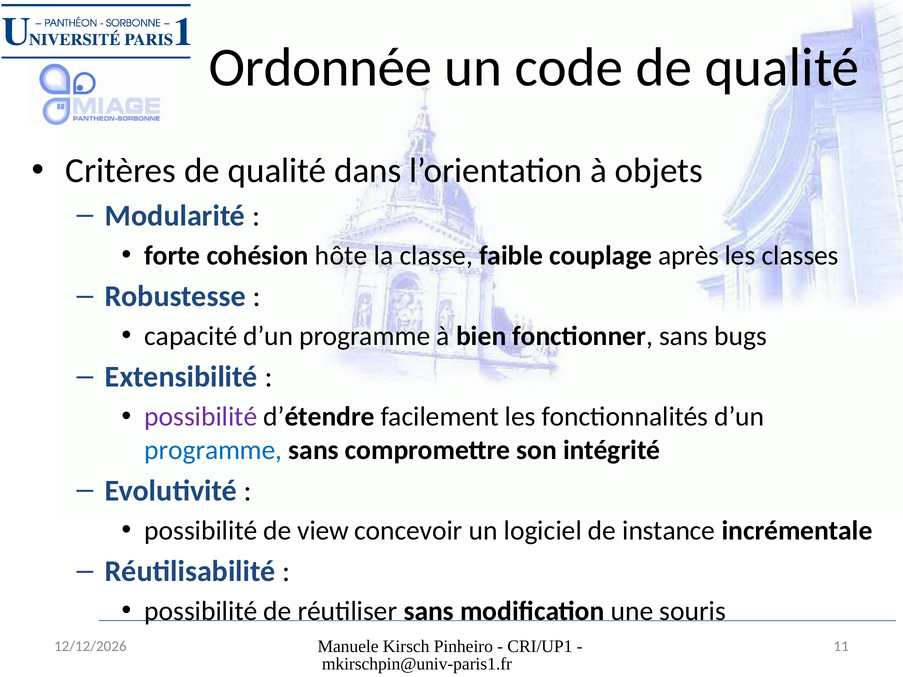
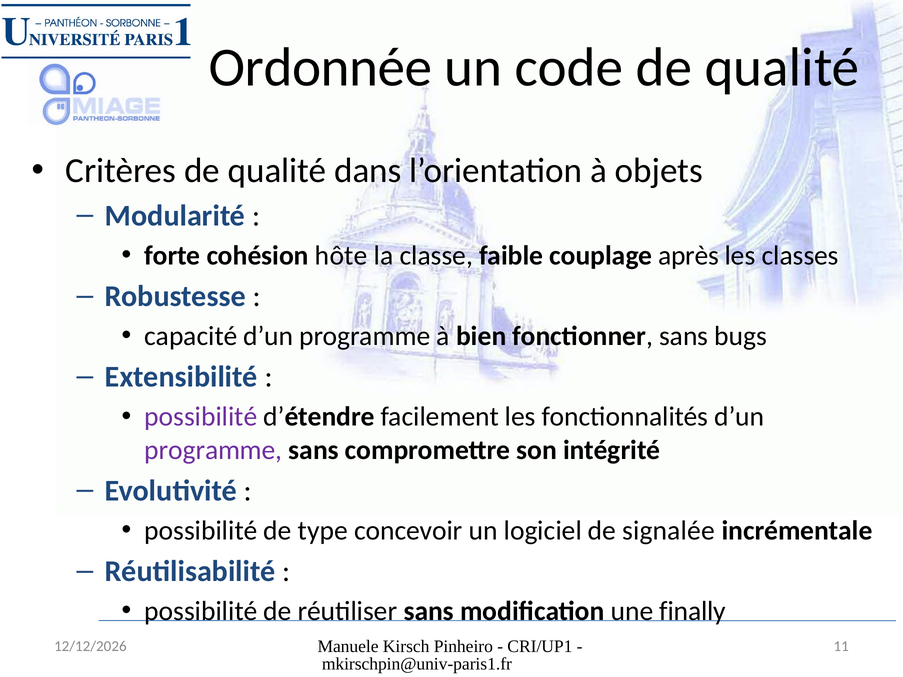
programme colour: blue -> purple (213, 450)
view: view -> type (323, 531)
instance: instance -> signalée (669, 531)
souris: souris -> finally (693, 612)
